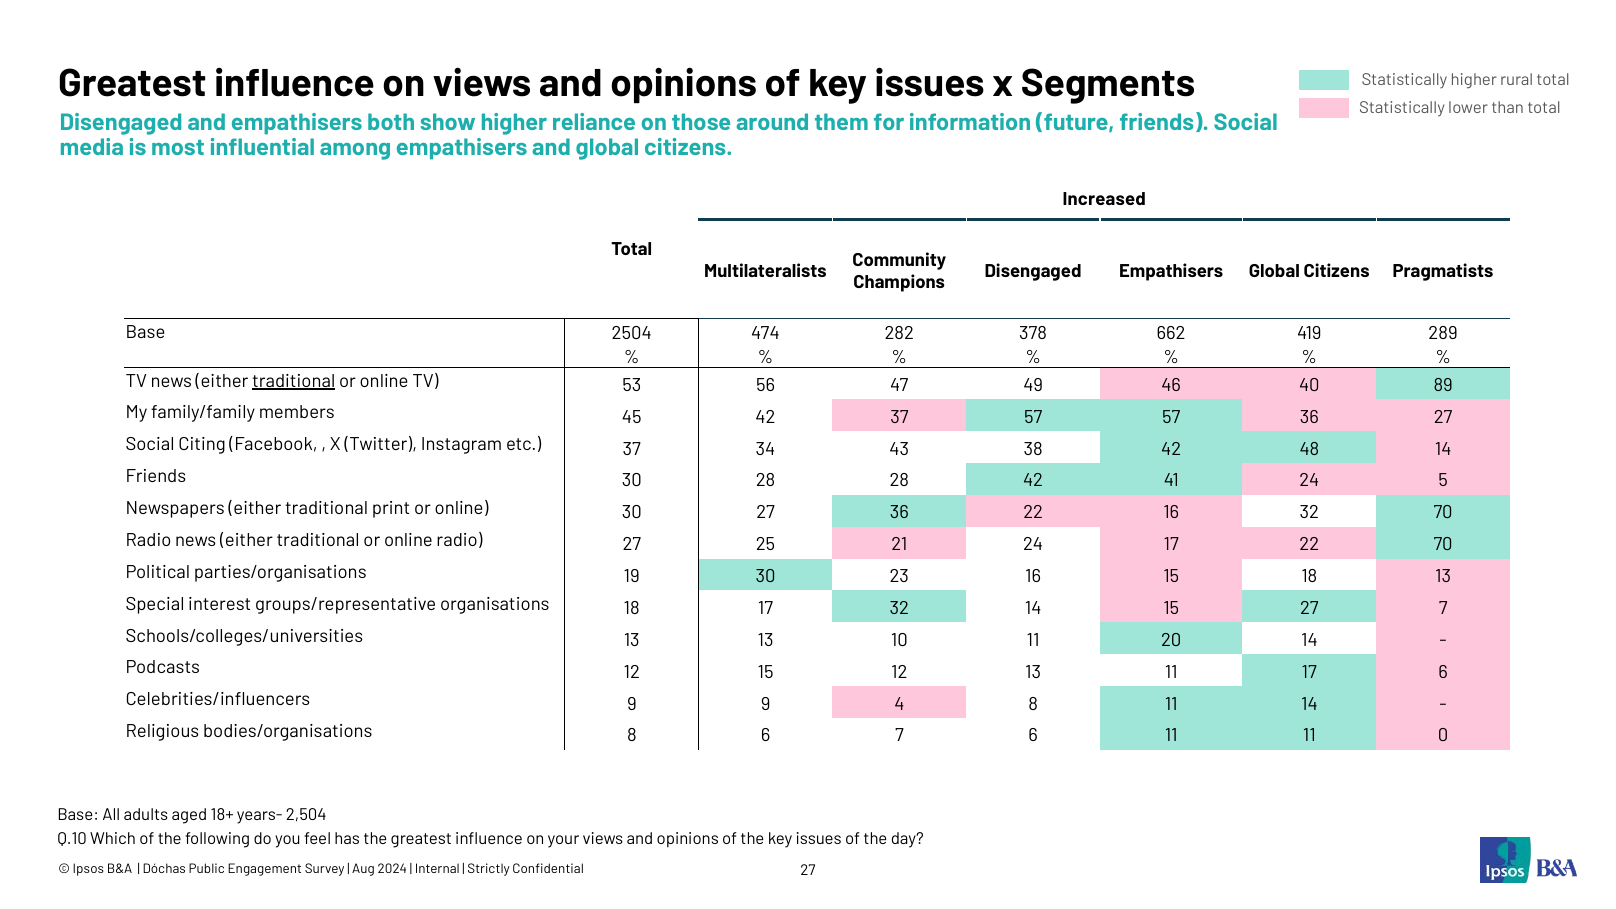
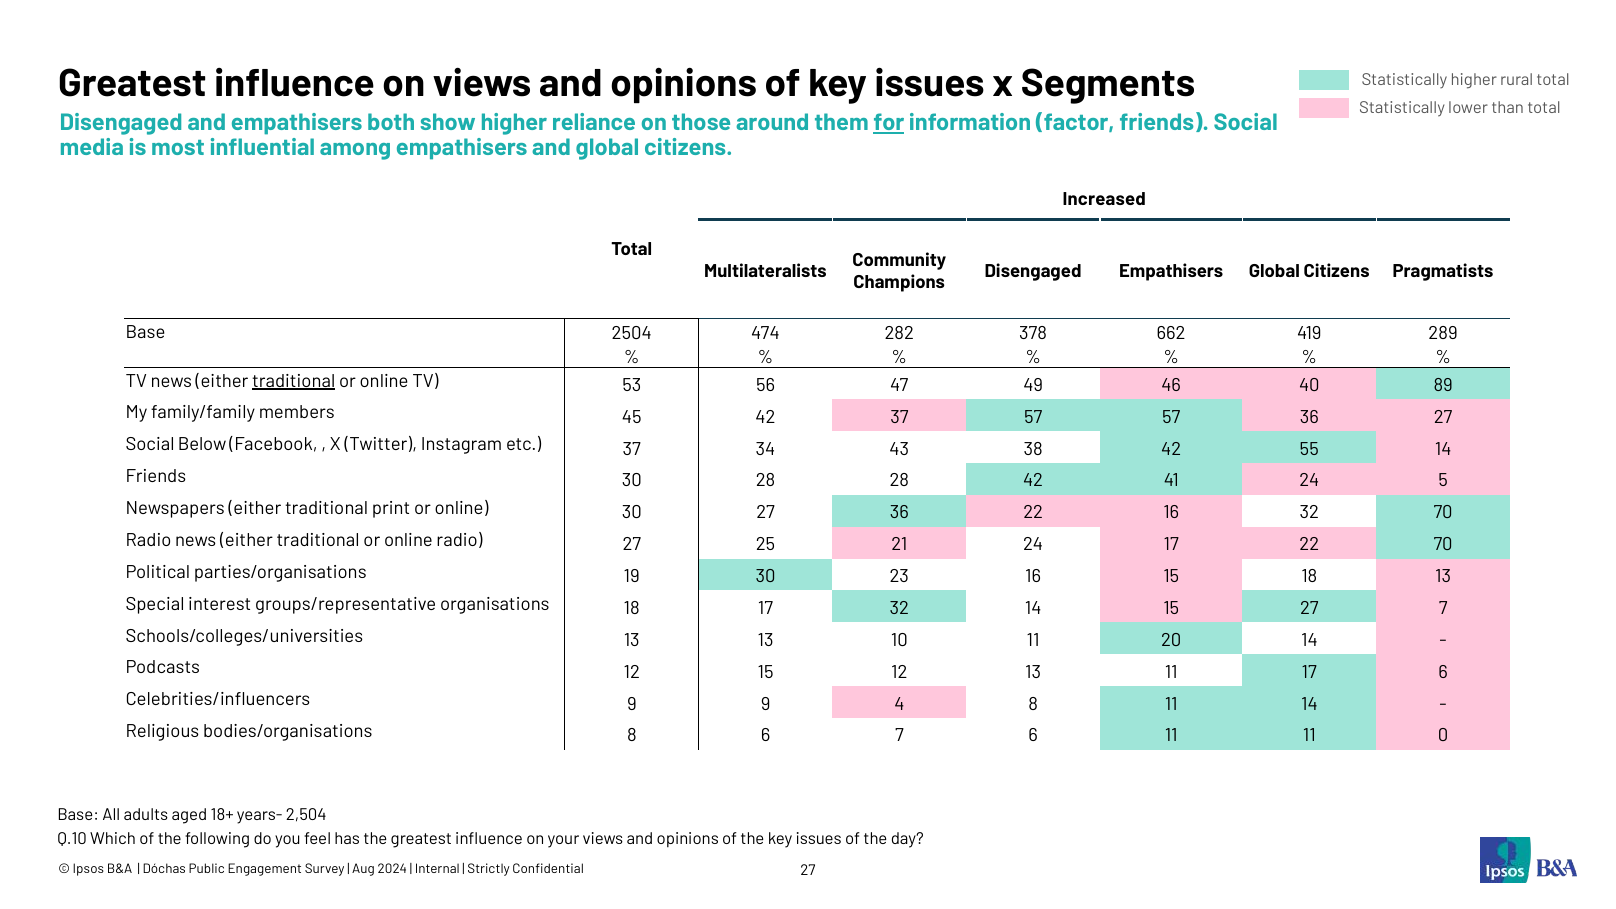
for underline: none -> present (889, 123)
future: future -> factor (1075, 123)
Citing: Citing -> Below (202, 445)
48: 48 -> 55 (1309, 449)
